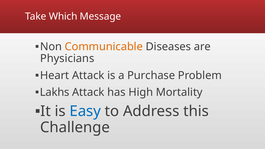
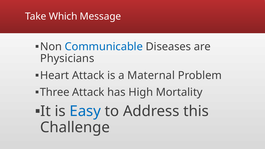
Communicable colour: orange -> blue (104, 47)
Purchase: Purchase -> Maternal (151, 75)
Lakhs: Lakhs -> Three (55, 92)
